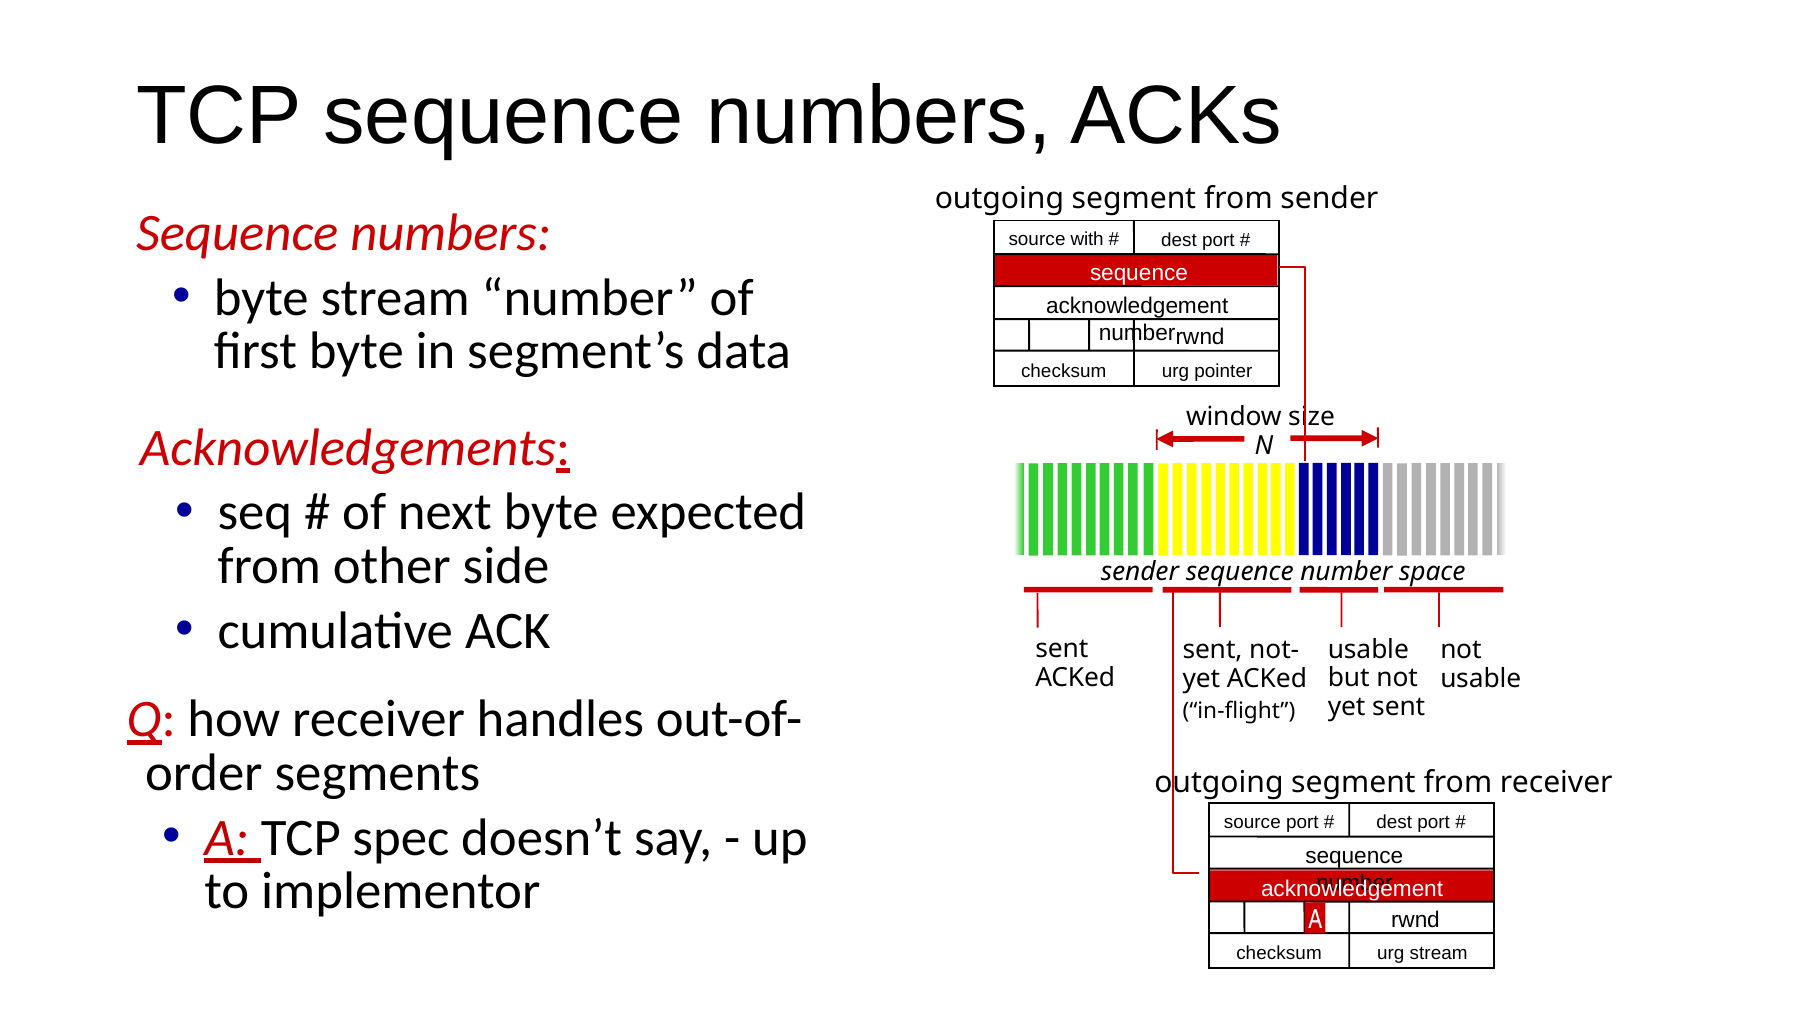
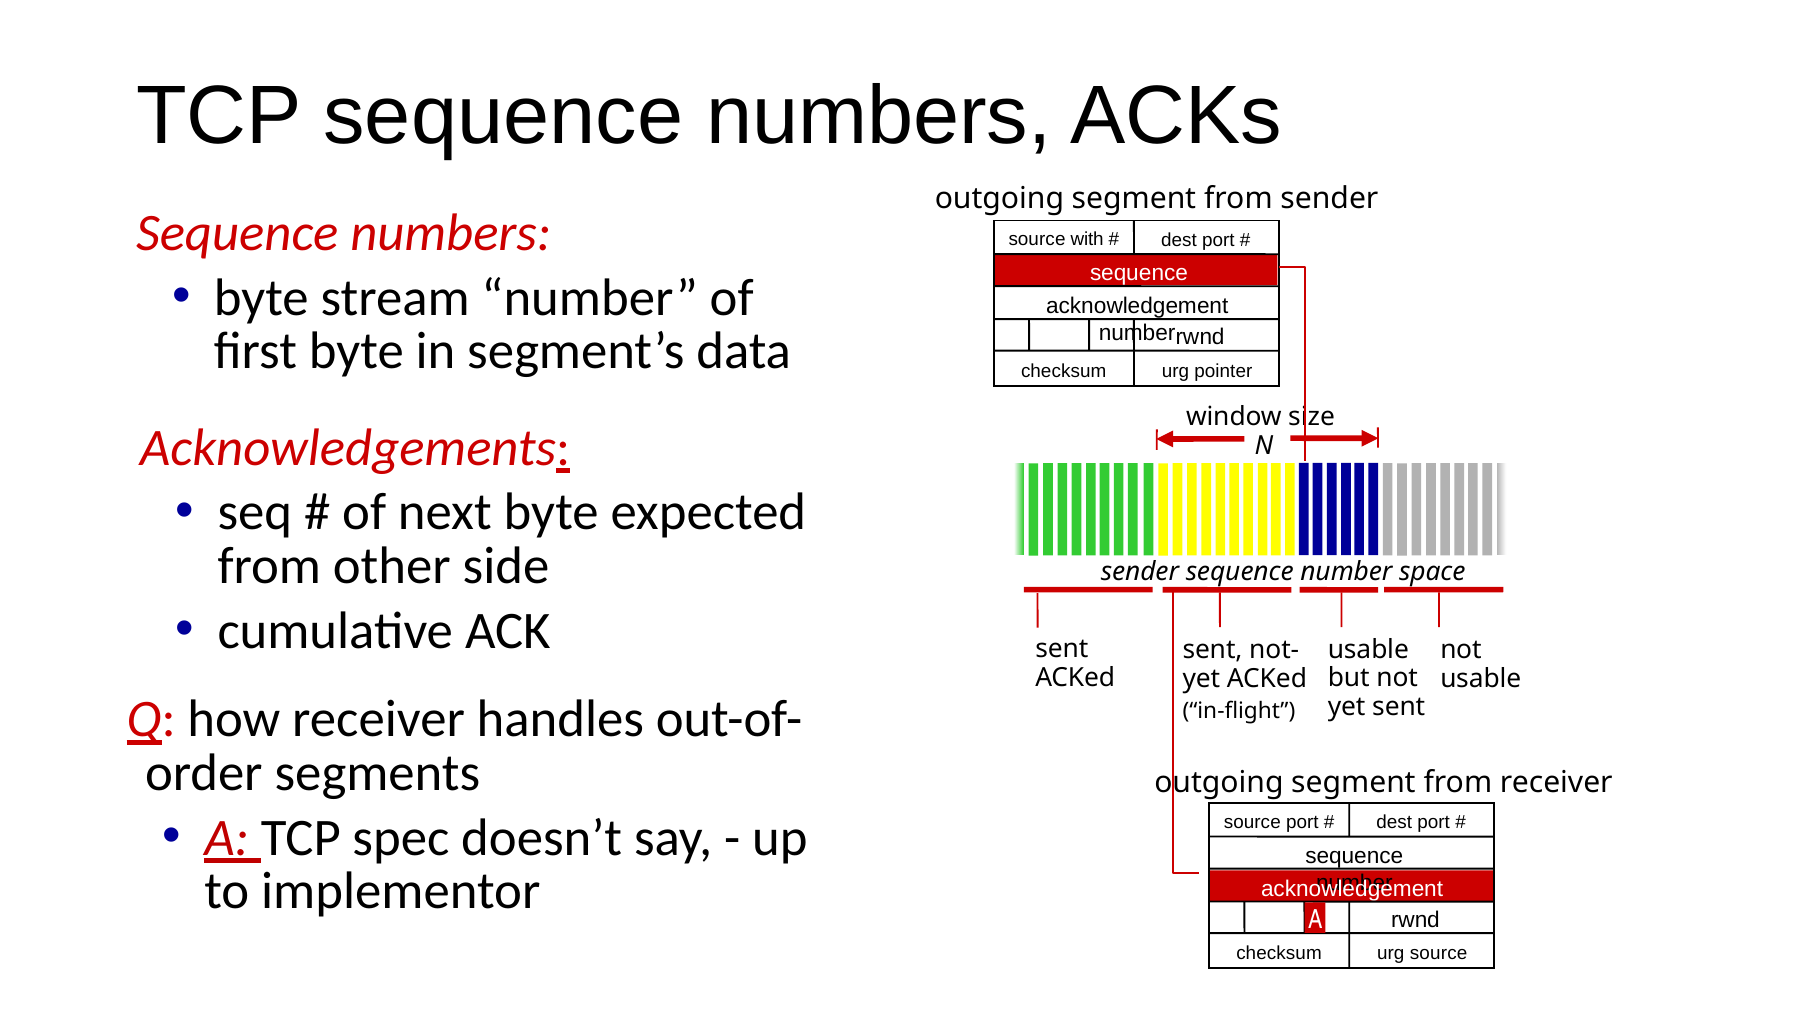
urg stream: stream -> source (1439, 954)
